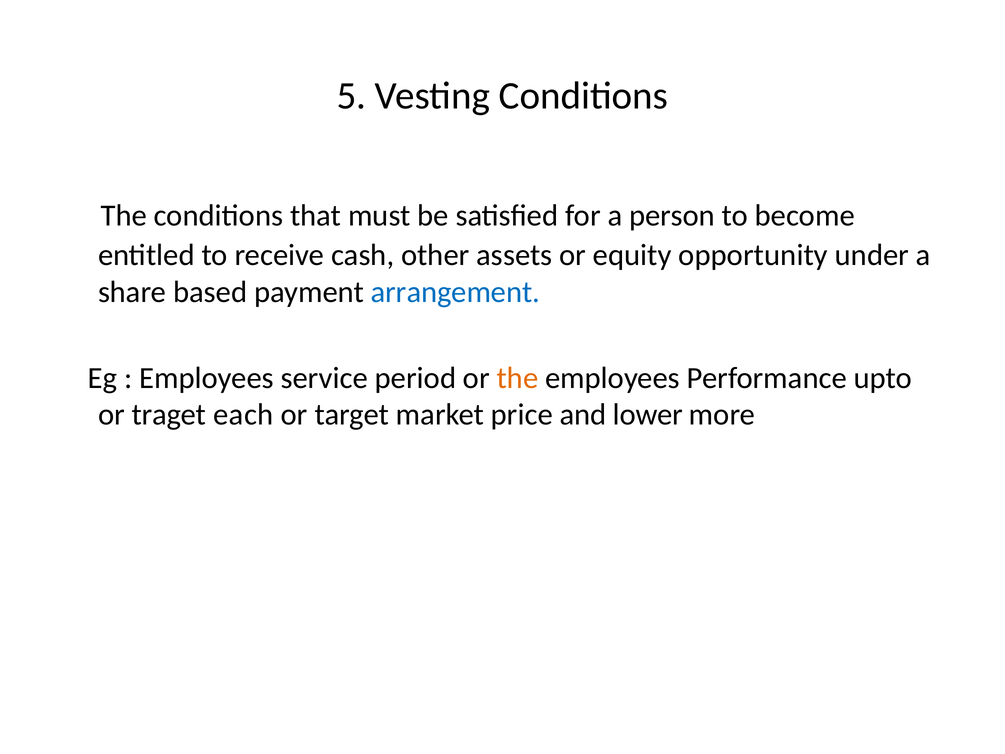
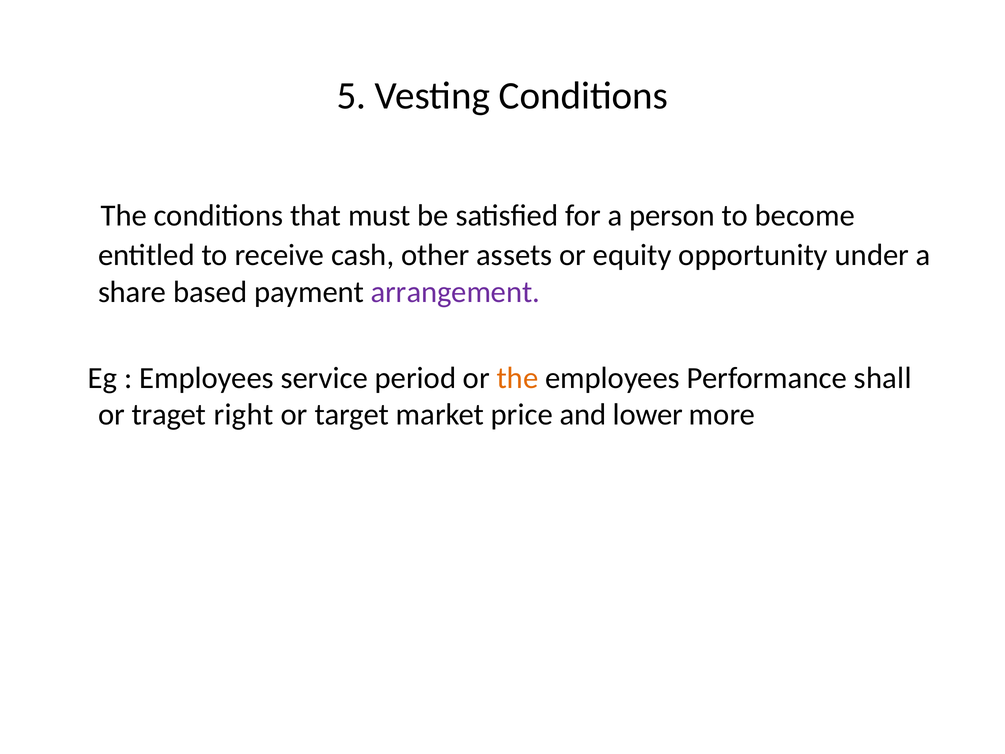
arrangement colour: blue -> purple (455, 292)
upto: upto -> shall (883, 378)
each: each -> right (243, 415)
